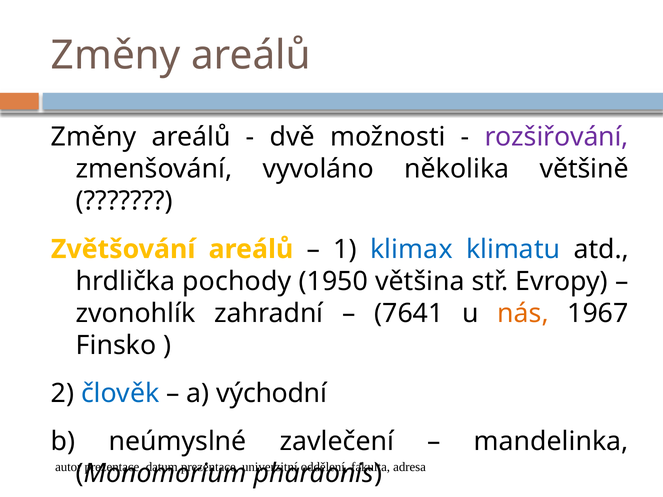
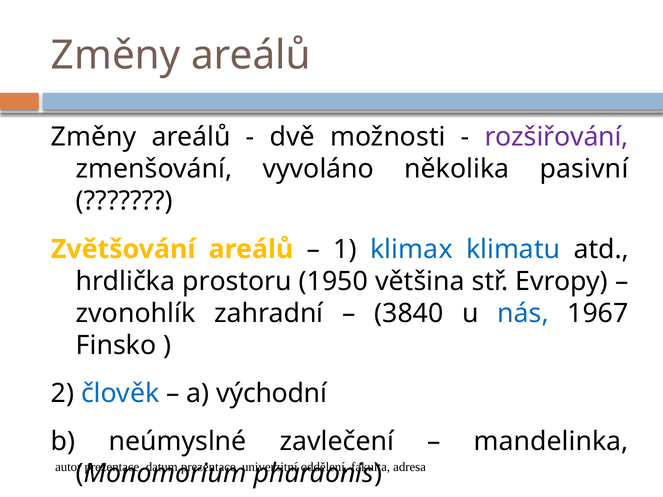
většině: většině -> pasivní (584, 169)
pochody: pochody -> prostoru (237, 281)
7641: 7641 -> 3840 (409, 313)
nás colour: orange -> blue (523, 313)
